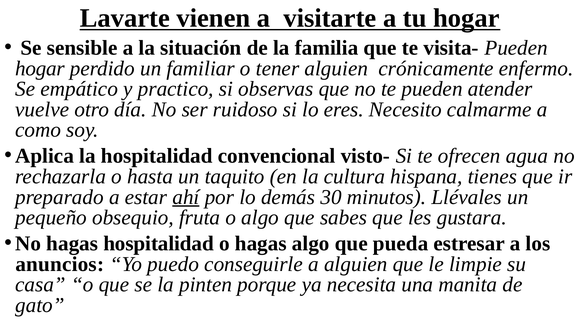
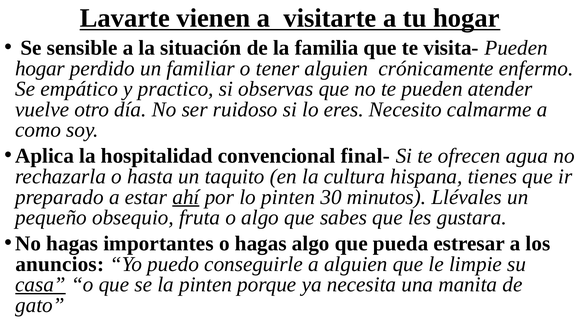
visto-: visto- -> final- (365, 156)
lo demás: demás -> pinten (288, 197)
hagas hospitalidad: hospitalidad -> importantes (158, 244)
casa underline: none -> present (40, 285)
